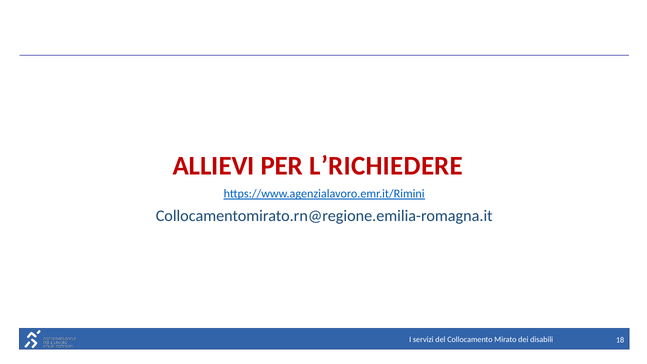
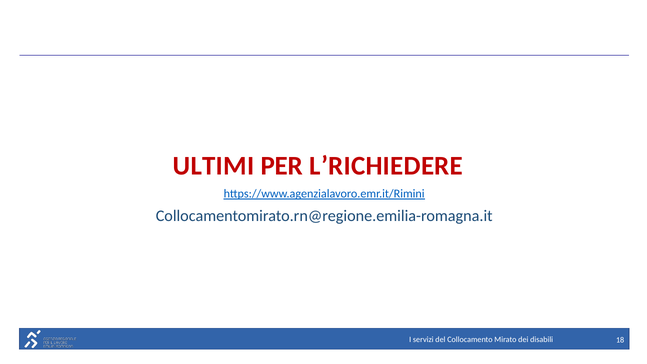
ALLIEVI: ALLIEVI -> ULTIMI (213, 166)
